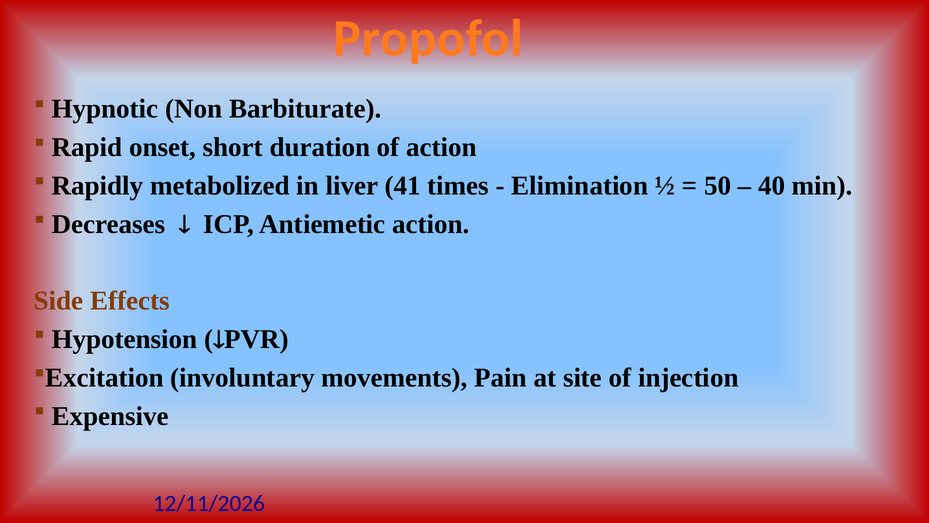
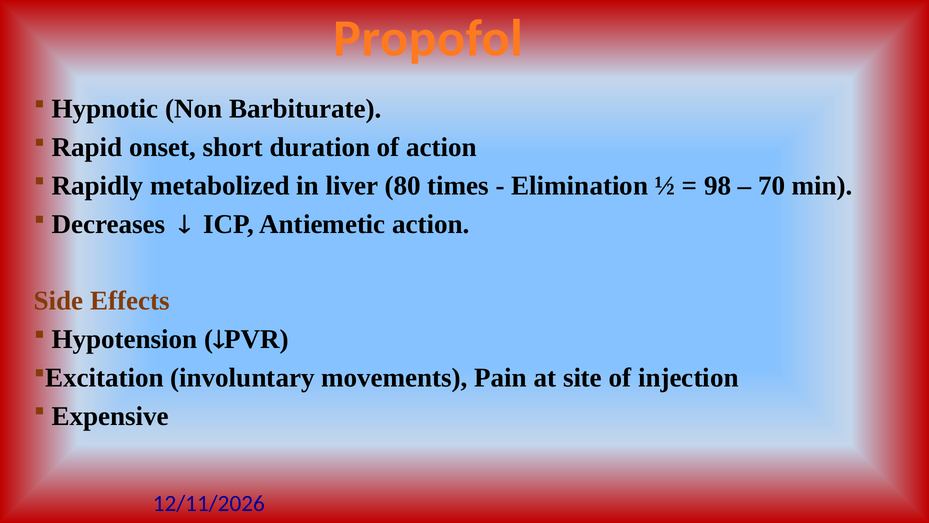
41: 41 -> 80 (403, 186)
50: 50 -> 98 (718, 186)
40: 40 -> 70 (772, 186)
